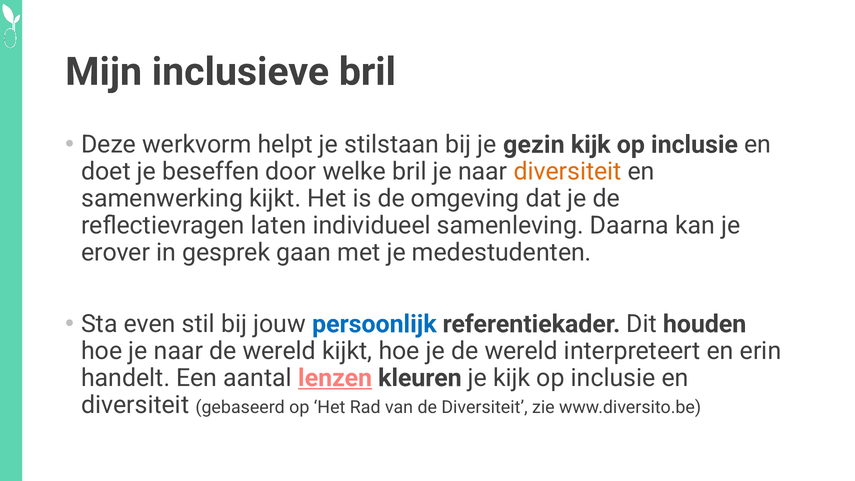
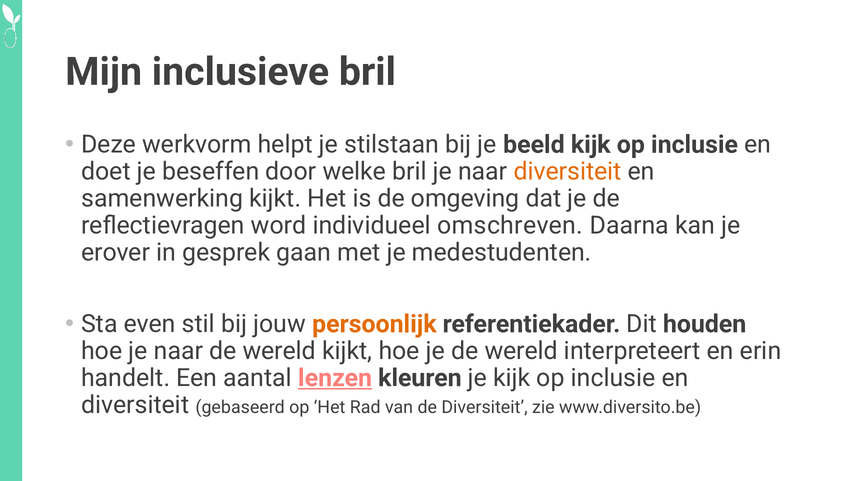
gezin: gezin -> beeld (534, 145)
laten: laten -> word (279, 225)
samenleving: samenleving -> omschreven (510, 225)
persoonlijk colour: blue -> orange (374, 324)
